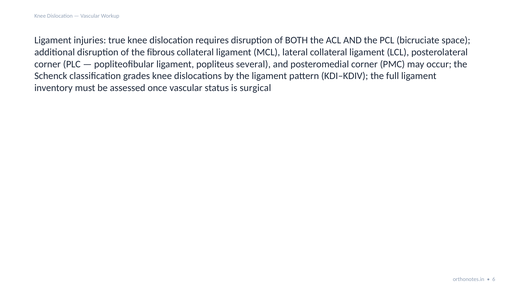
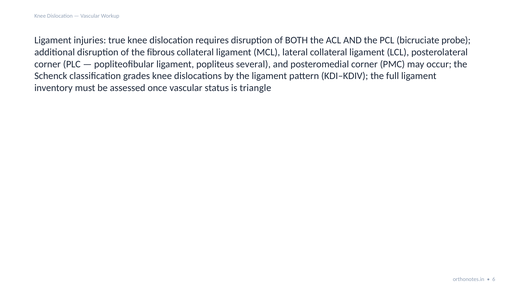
space: space -> probe (456, 40)
surgical: surgical -> triangle (255, 88)
